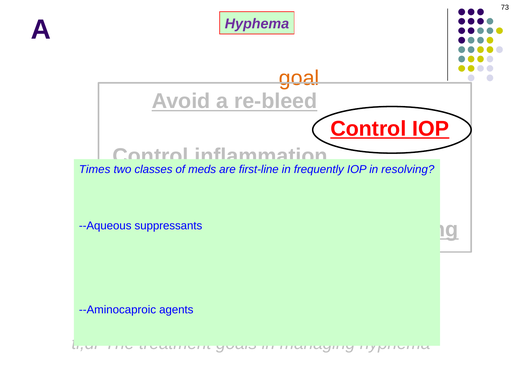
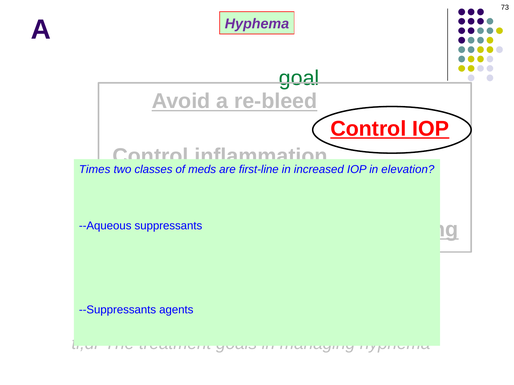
goal colour: orange -> green (299, 78)
frequently: frequently -> increased (319, 169)
resolving: resolving -> elevation (408, 169)
--Aminocaproic: --Aminocaproic -> --Suppressants (118, 310)
